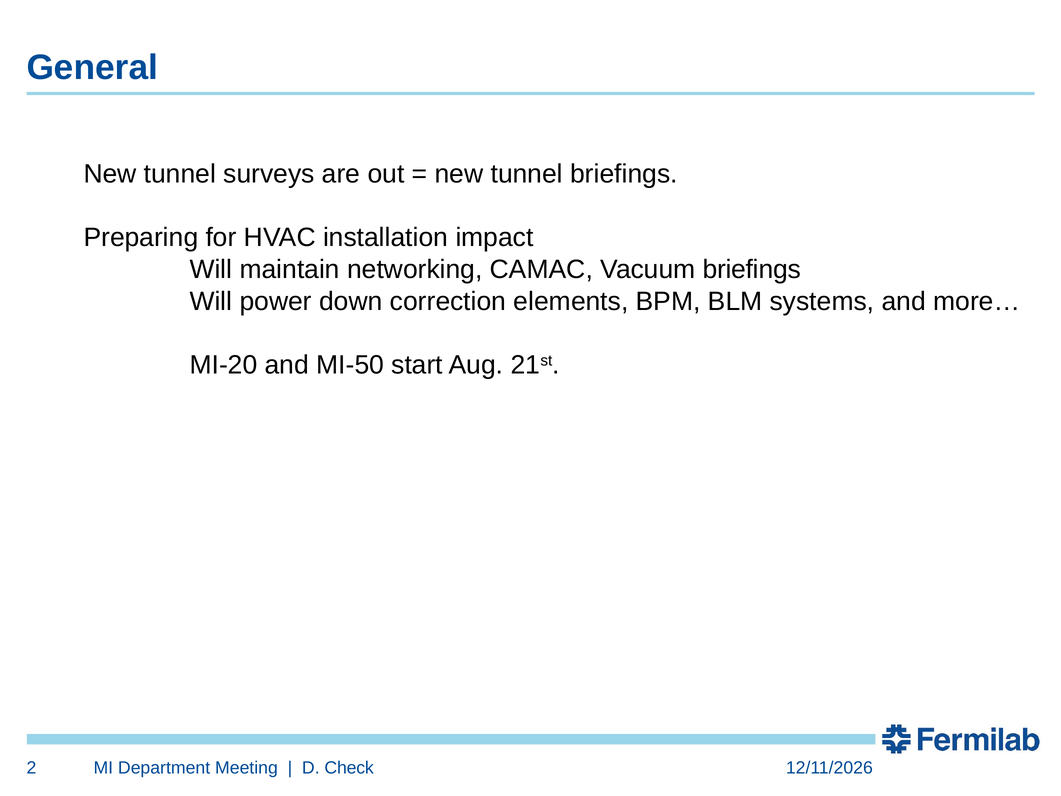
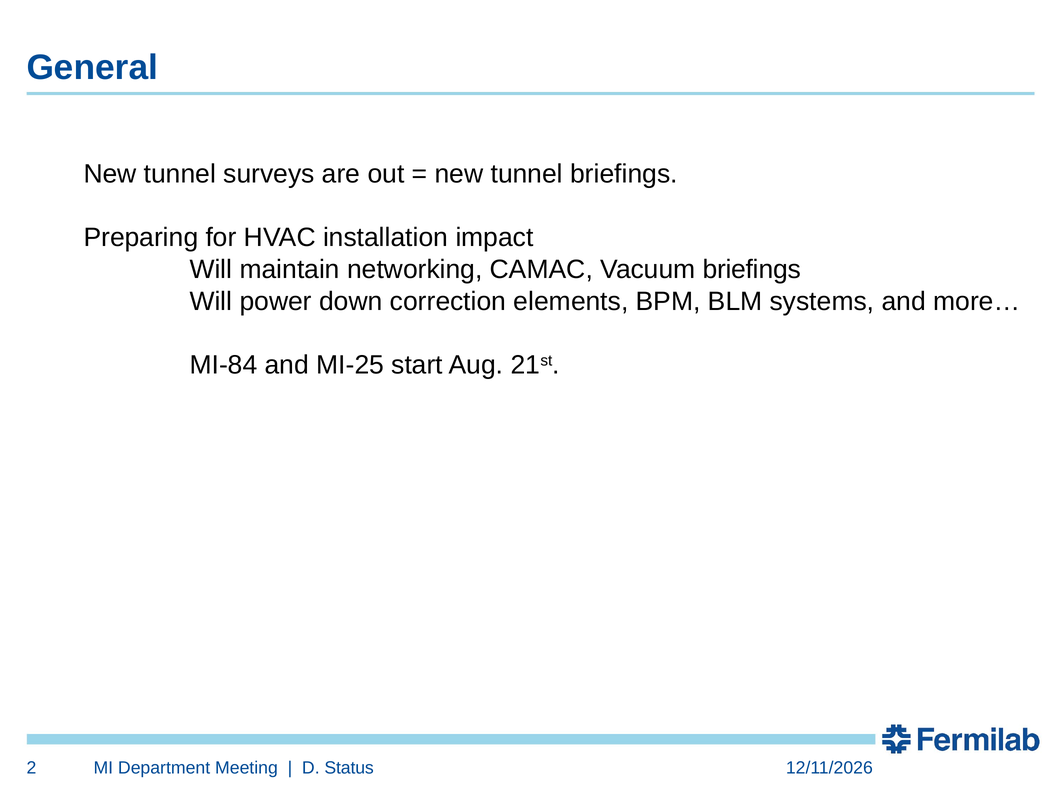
MI-20: MI-20 -> MI-84 (223, 365)
MI-50: MI-50 -> MI-25 (350, 365)
Check: Check -> Status (349, 768)
